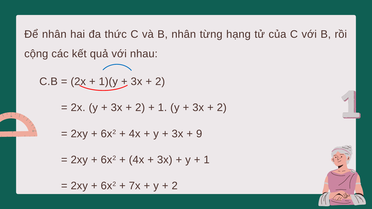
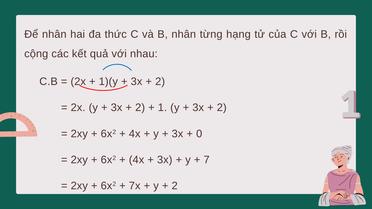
9: 9 -> 0 (199, 134)
1: 1 -> 7 (207, 160)
